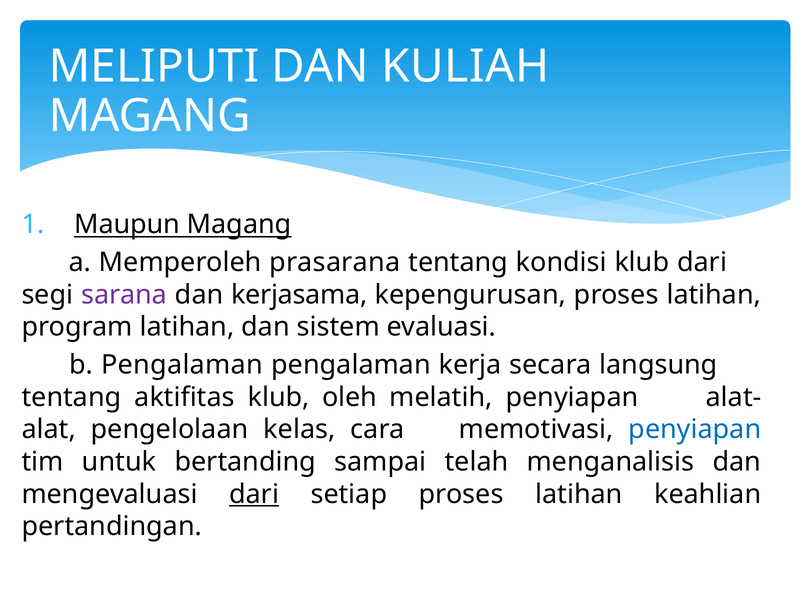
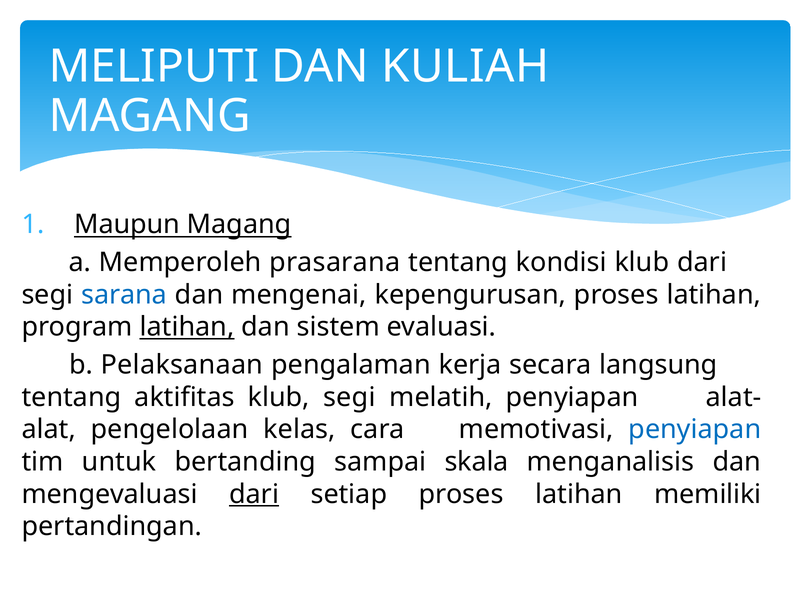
sarana colour: purple -> blue (124, 295)
kerjasama: kerjasama -> mengenai (299, 295)
latihan underline: none -> present (187, 327)
b Pengalaman: Pengalaman -> Pelaksanaan (182, 365)
klub oleh: oleh -> segi (349, 397)
telah: telah -> skala (477, 462)
keahlian: keahlian -> memiliki (708, 495)
